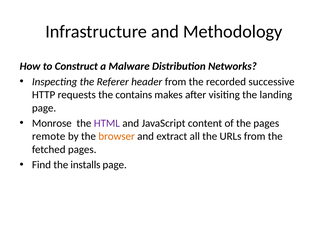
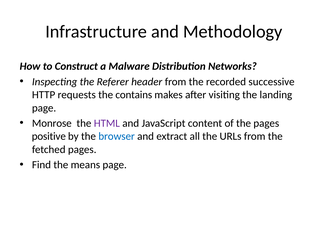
remote: remote -> positive (49, 136)
browser colour: orange -> blue (117, 136)
installs: installs -> means (85, 165)
